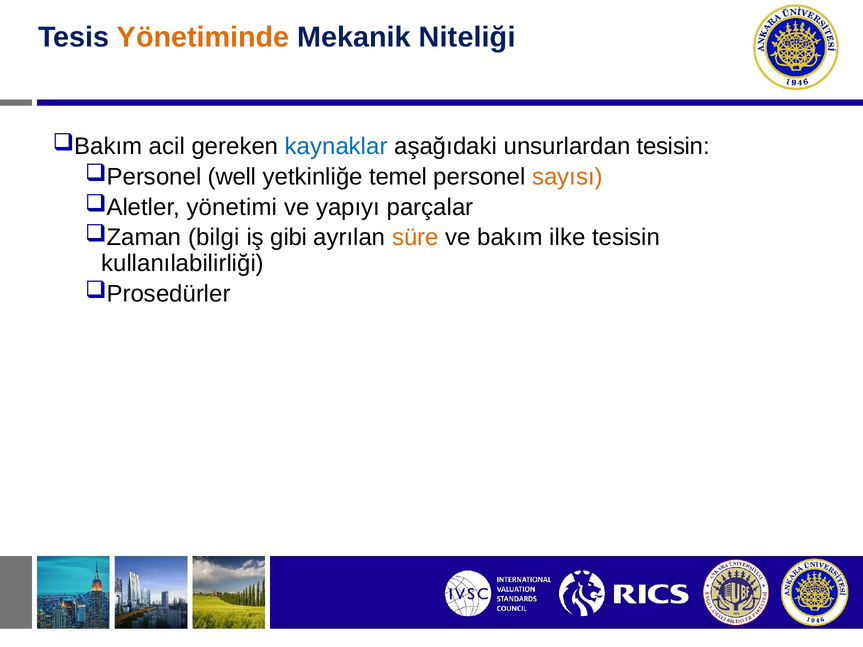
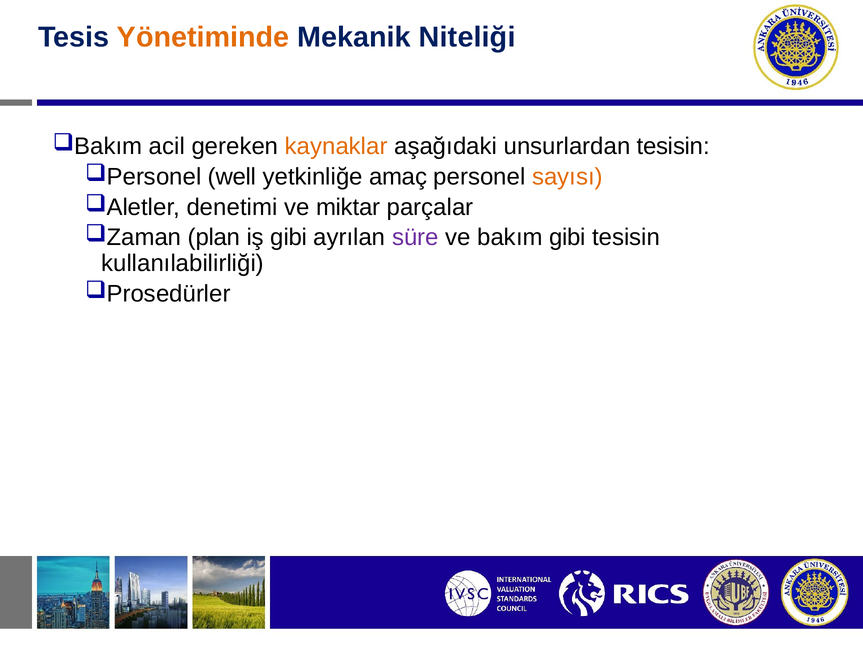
kaynaklar colour: blue -> orange (336, 147)
temel: temel -> amaç (398, 177)
yönetimi: yönetimi -> denetimi (232, 207)
yapıyı: yapıyı -> miktar (348, 207)
bilgi: bilgi -> plan (214, 238)
süre colour: orange -> purple (415, 238)
bakım ilke: ilke -> gibi (568, 238)
